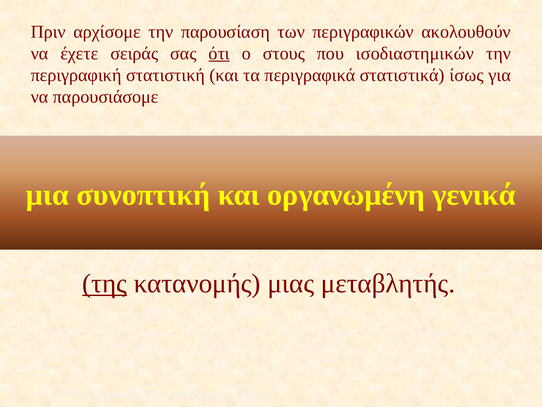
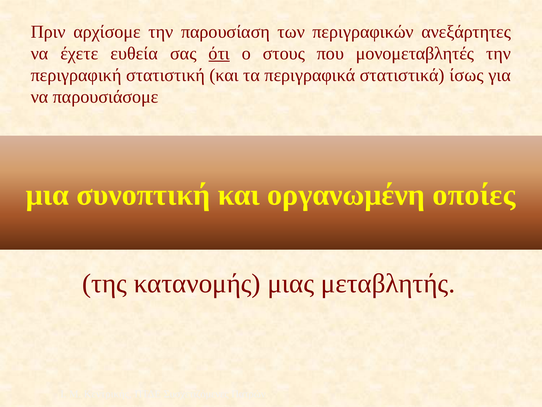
ακολουθούν: ακολουθούν -> ανεξάρτητες (466, 32)
σειράς: σειράς -> ευθεία (134, 53)
ισοδιαστημικών: ισοδιαστημικών -> μονομεταβλητές (415, 53)
γενικά: γενικά -> οποίες (474, 195)
της underline: present -> none (105, 283)
